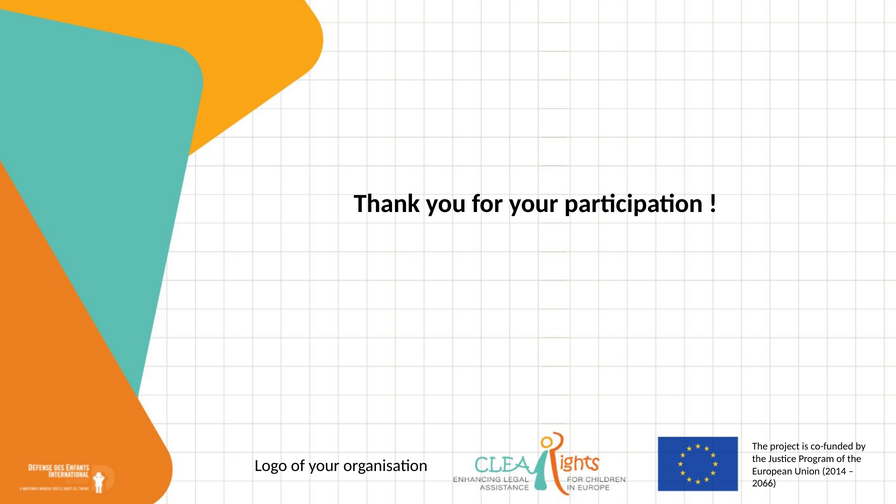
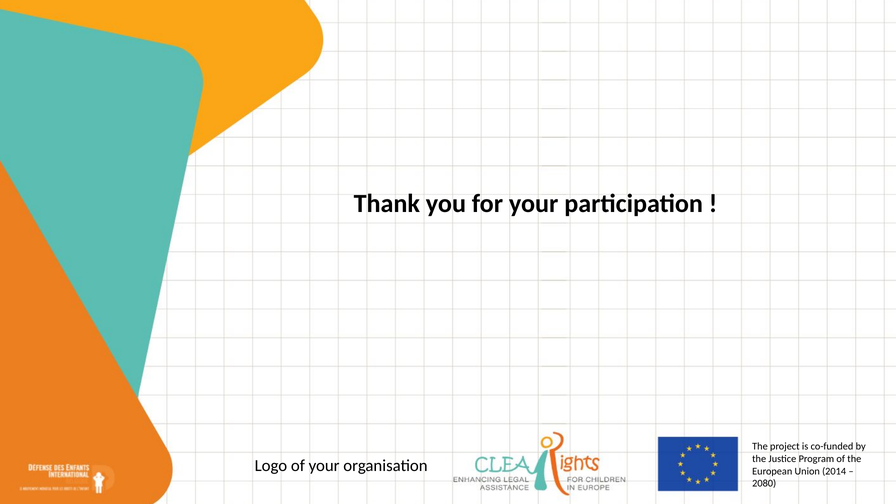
2066: 2066 -> 2080 (764, 484)
